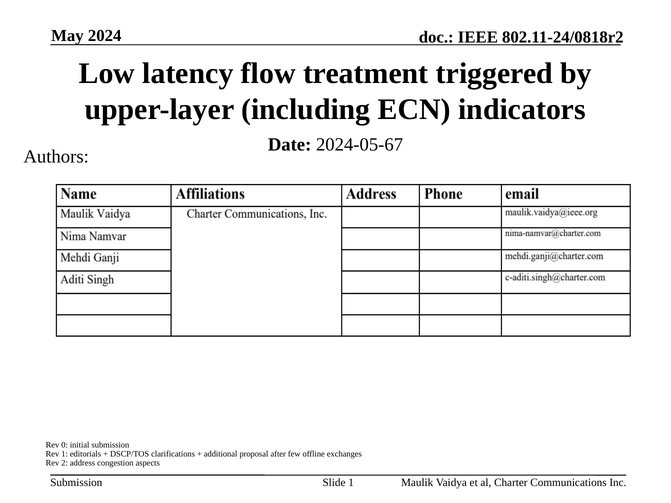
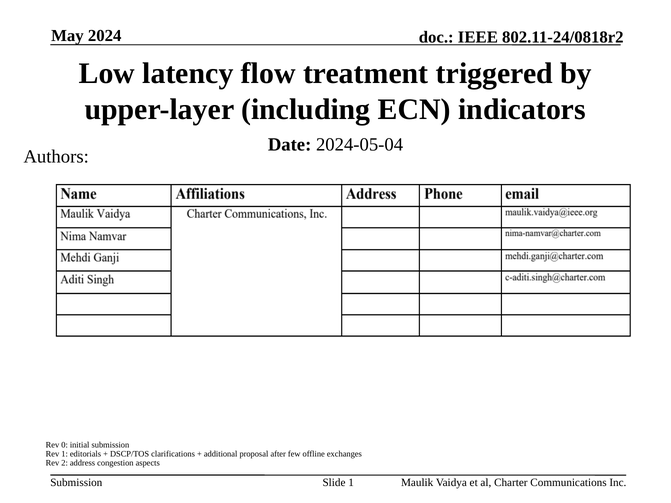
2024-05-67: 2024-05-67 -> 2024-05-04 (360, 144)
